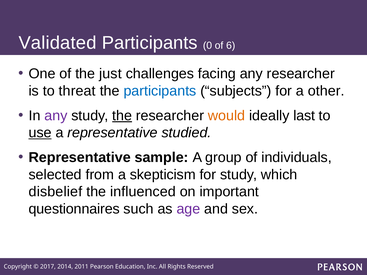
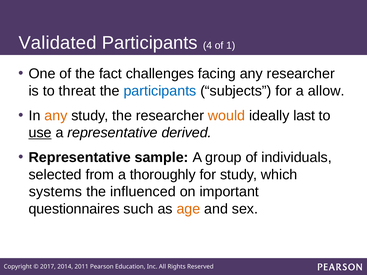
0: 0 -> 4 (207, 46)
6: 6 -> 1 (231, 46)
just: just -> fact (110, 74)
other: other -> allow (326, 91)
any colour: purple -> orange (56, 116)
the underline: present -> none (122, 116)
studied: studied -> derived (187, 133)
skepticism: skepticism -> thoroughly (163, 175)
disbelief: disbelief -> systems (55, 192)
age colour: purple -> orange (188, 209)
